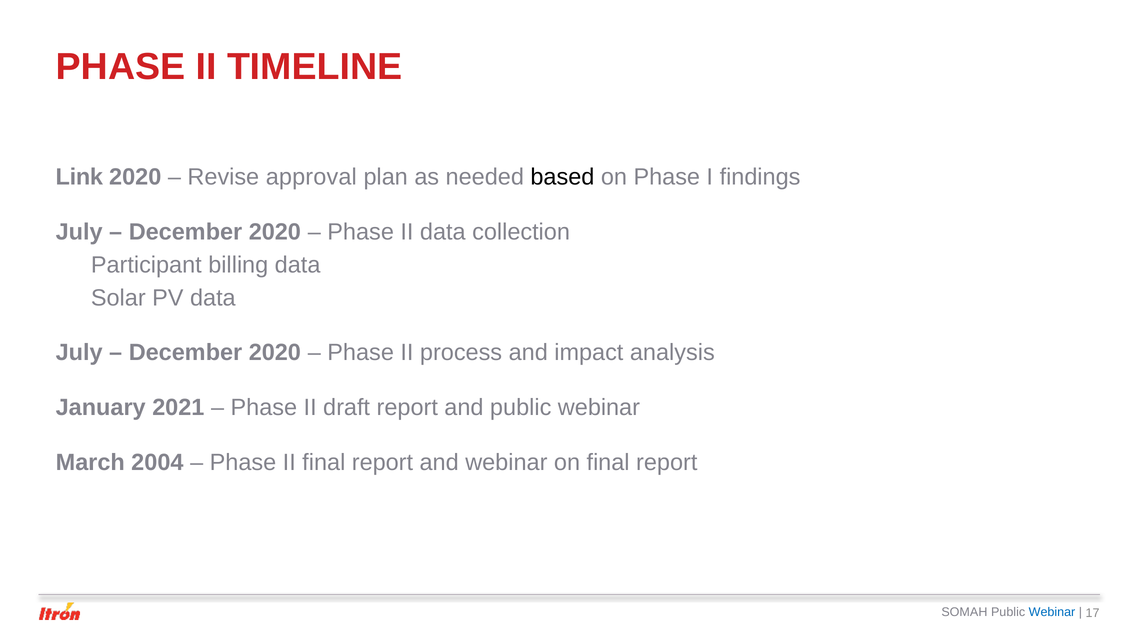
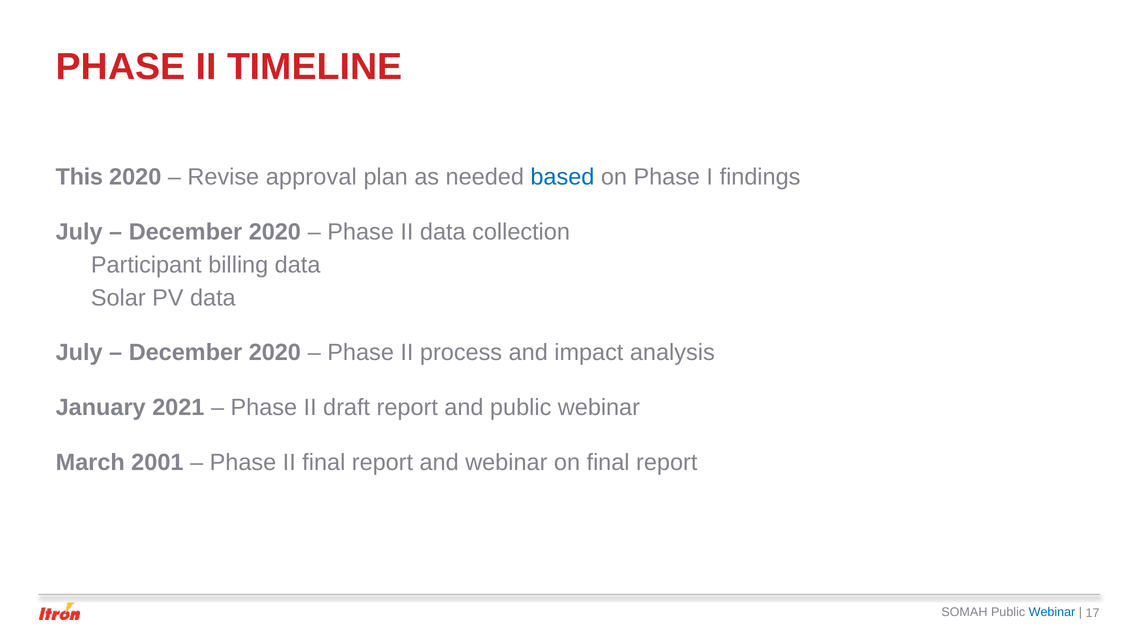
Link: Link -> This (79, 177)
based colour: black -> blue (562, 177)
2004: 2004 -> 2001 (157, 463)
